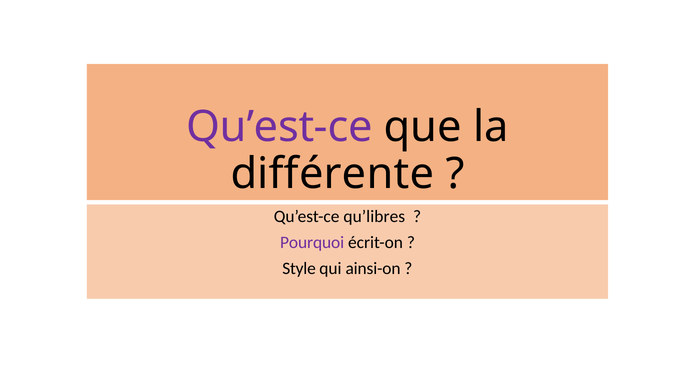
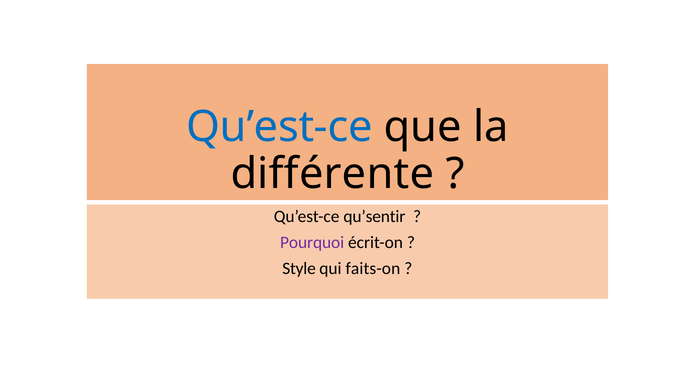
Qu’est-ce colour: purple -> blue (280, 127)
qu’libres: qu’libres -> qu’sentir (374, 216)
ainsi-on: ainsi-on -> faits-on (373, 268)
